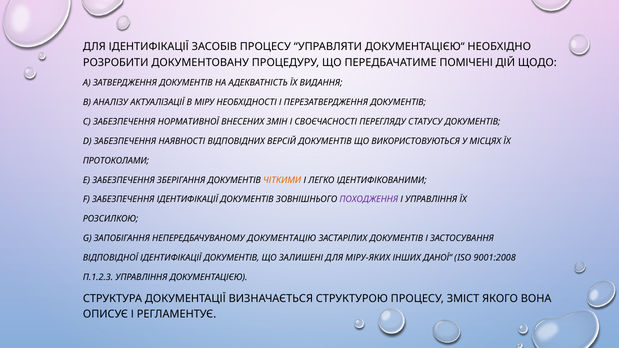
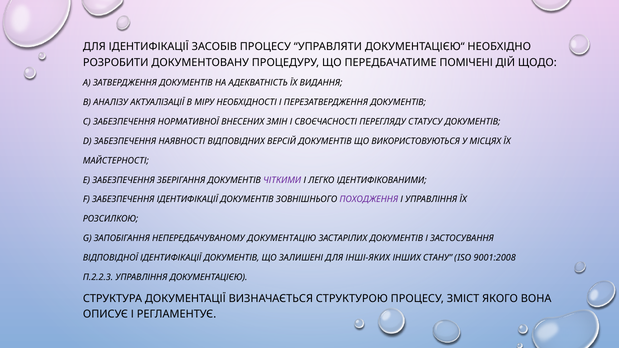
ПРОТОКОЛАМИ: ПРОТОКОЛАМИ -> МАЙСТЕРНОСТІ (116, 161)
ЧІТКИМИ colour: orange -> purple (282, 180)
МІРУ-ЯКИХ: МІРУ-ЯКИХ -> ІНШІ-ЯКИХ (368, 258)
ДАНОЇ: ДАНОЇ -> СТАНУ (438, 258)
П.1.2.3: П.1.2.3 -> П.2.2.3 (98, 277)
